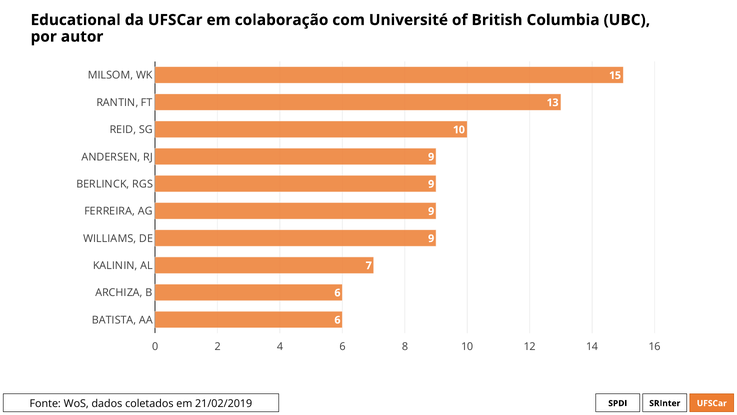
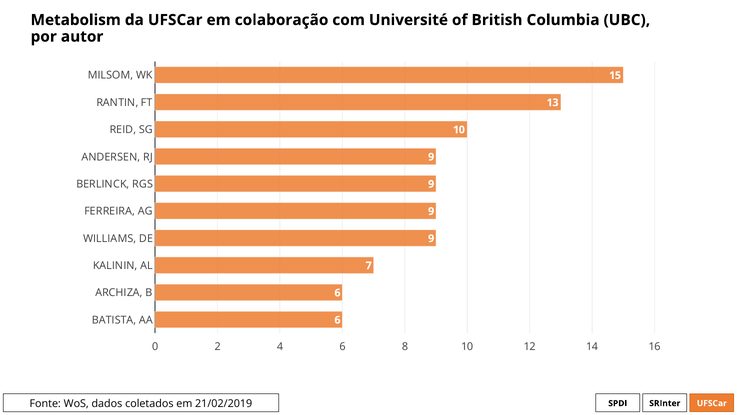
Educational: Educational -> Metabolism (76, 20)
